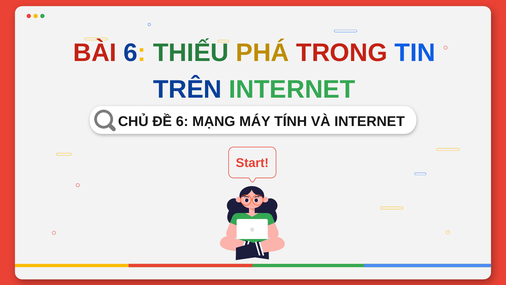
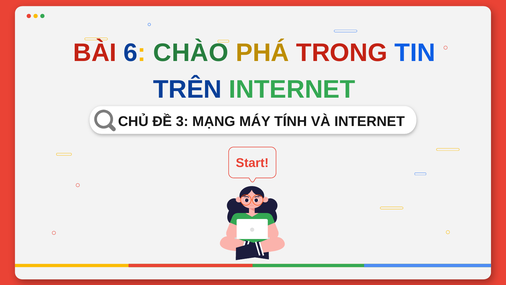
THIẾU: THIẾU -> CHÀO (191, 53)
ĐỀ 6: 6 -> 3 (182, 121)
